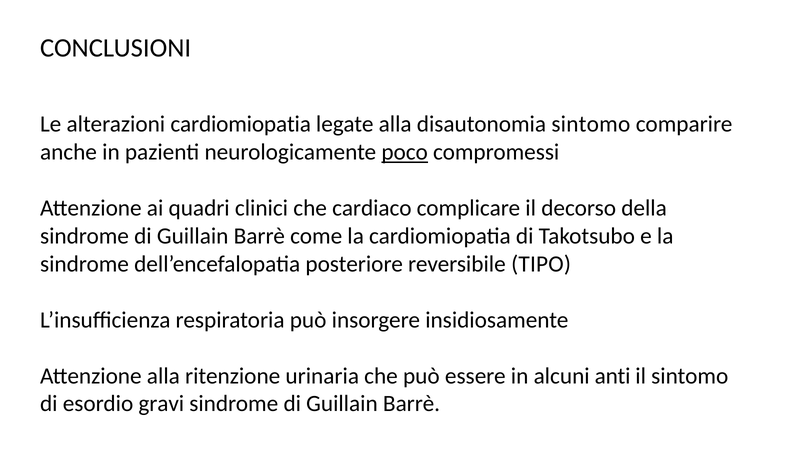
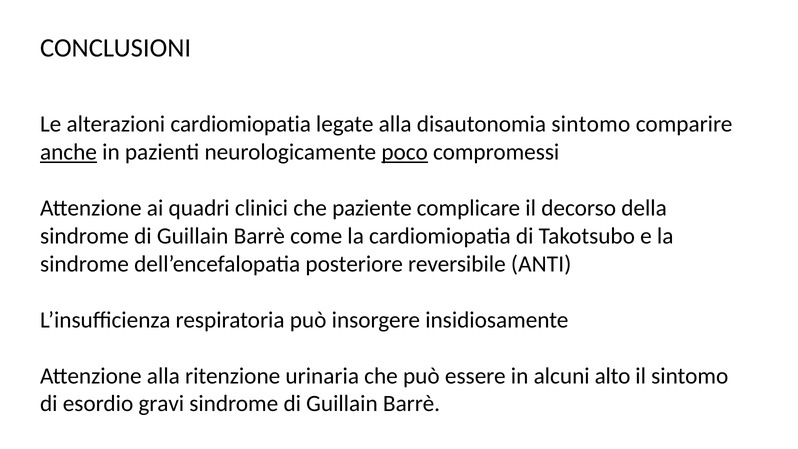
anche underline: none -> present (68, 152)
cardiaco: cardiaco -> paziente (372, 208)
TIPO: TIPO -> ANTI (541, 264)
anti: anti -> alto (613, 376)
